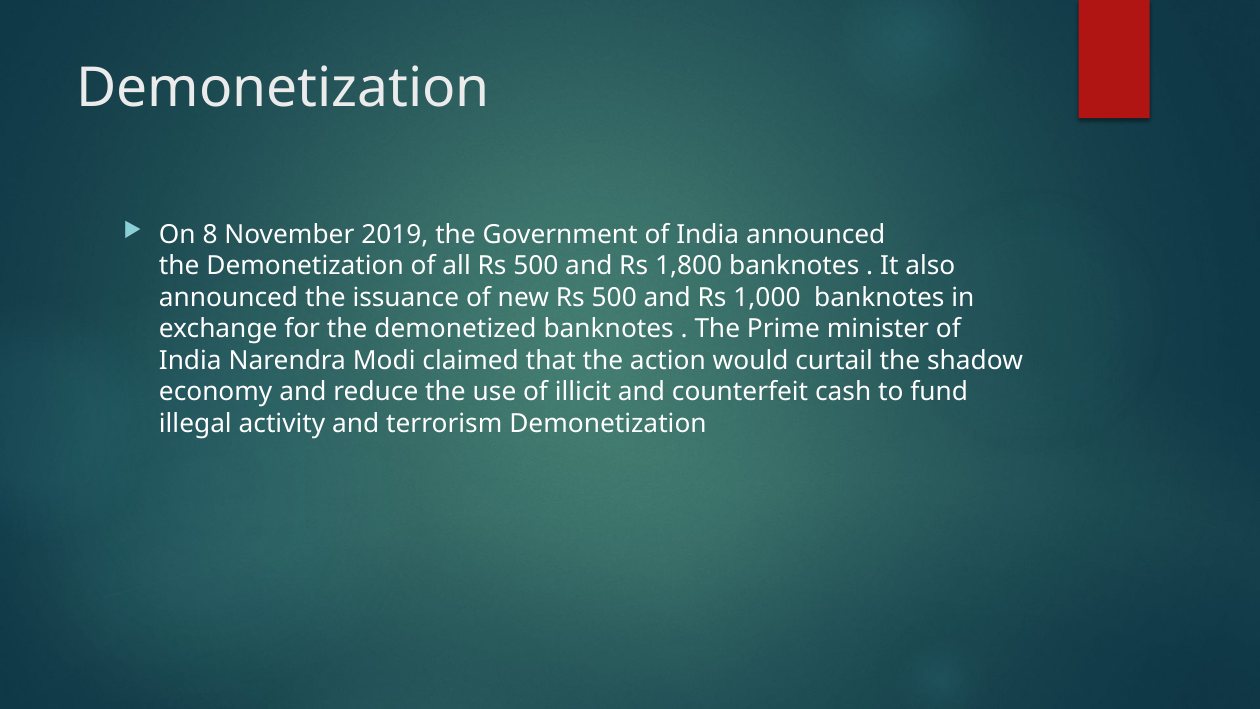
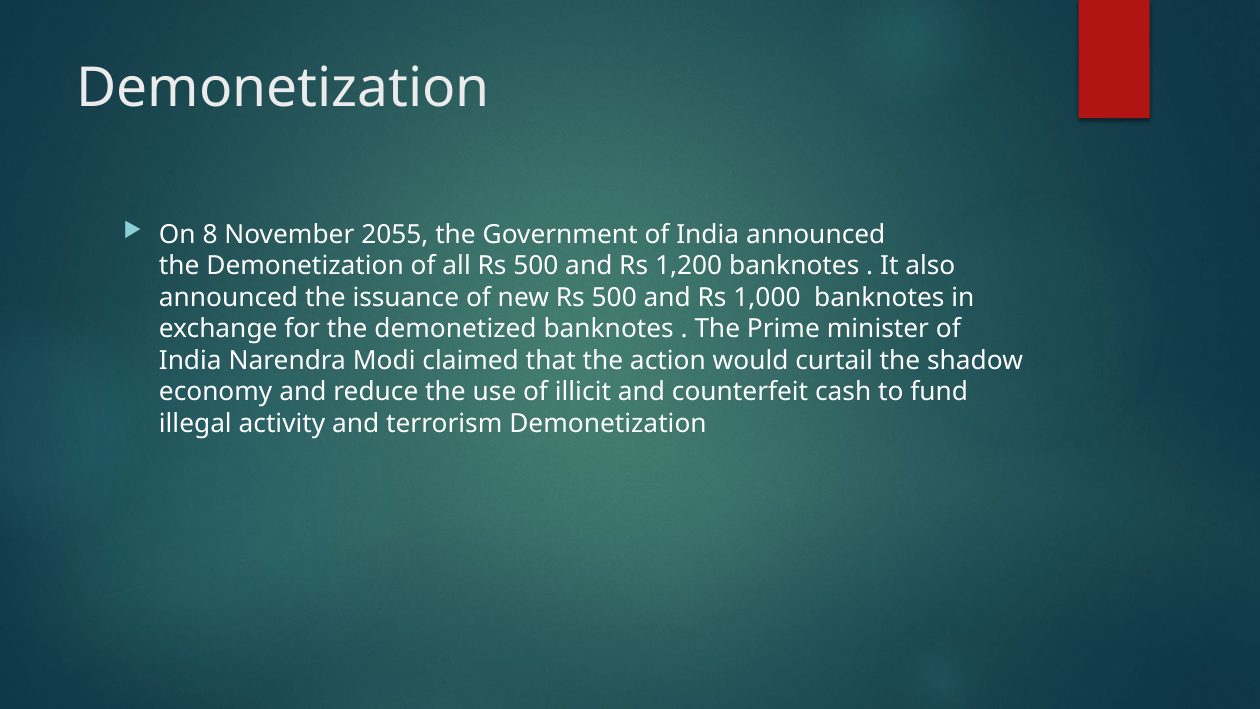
2019: 2019 -> 2055 (395, 234)
1,800: 1,800 -> 1,200 (689, 266)
